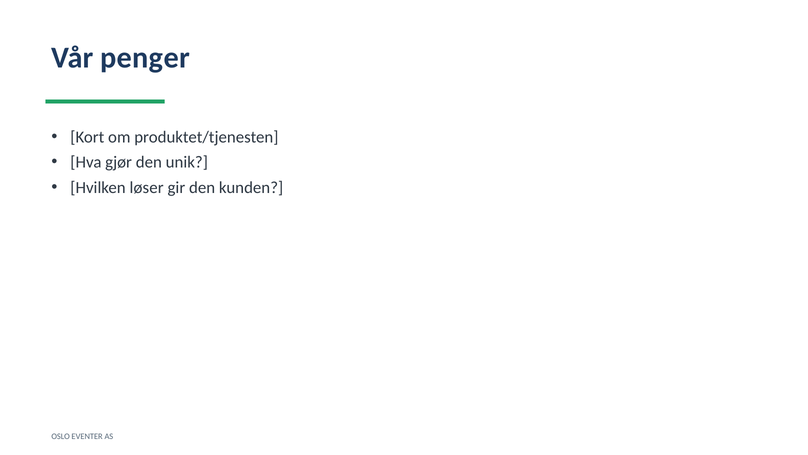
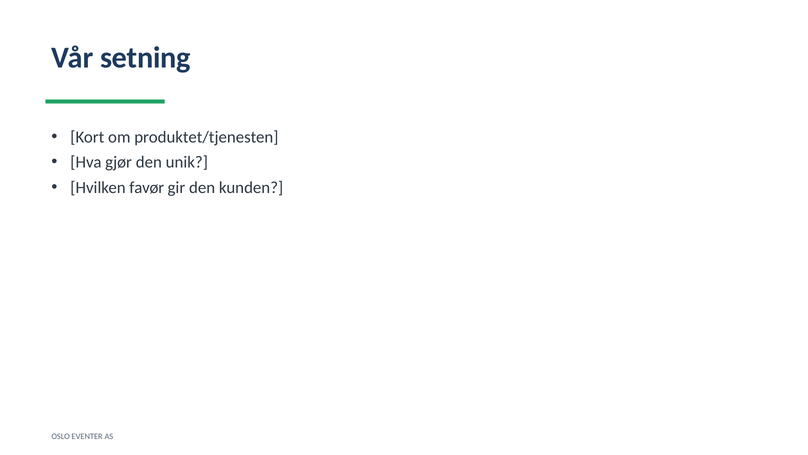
penger: penger -> setning (145, 58)
løser: løser -> favør (147, 187)
